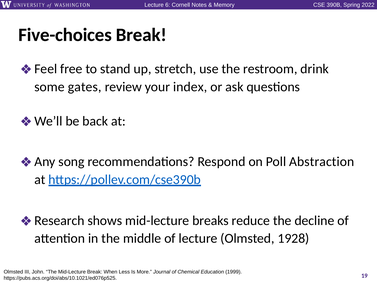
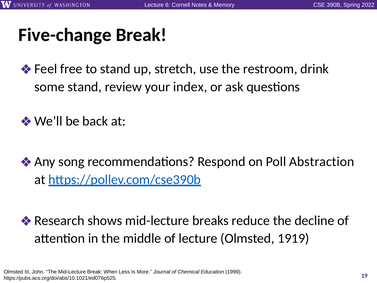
Five-choices: Five-choices -> Five-change (65, 35)
some gates: gates -> stand (85, 87)
1928: 1928 -> 1919 (293, 238)
